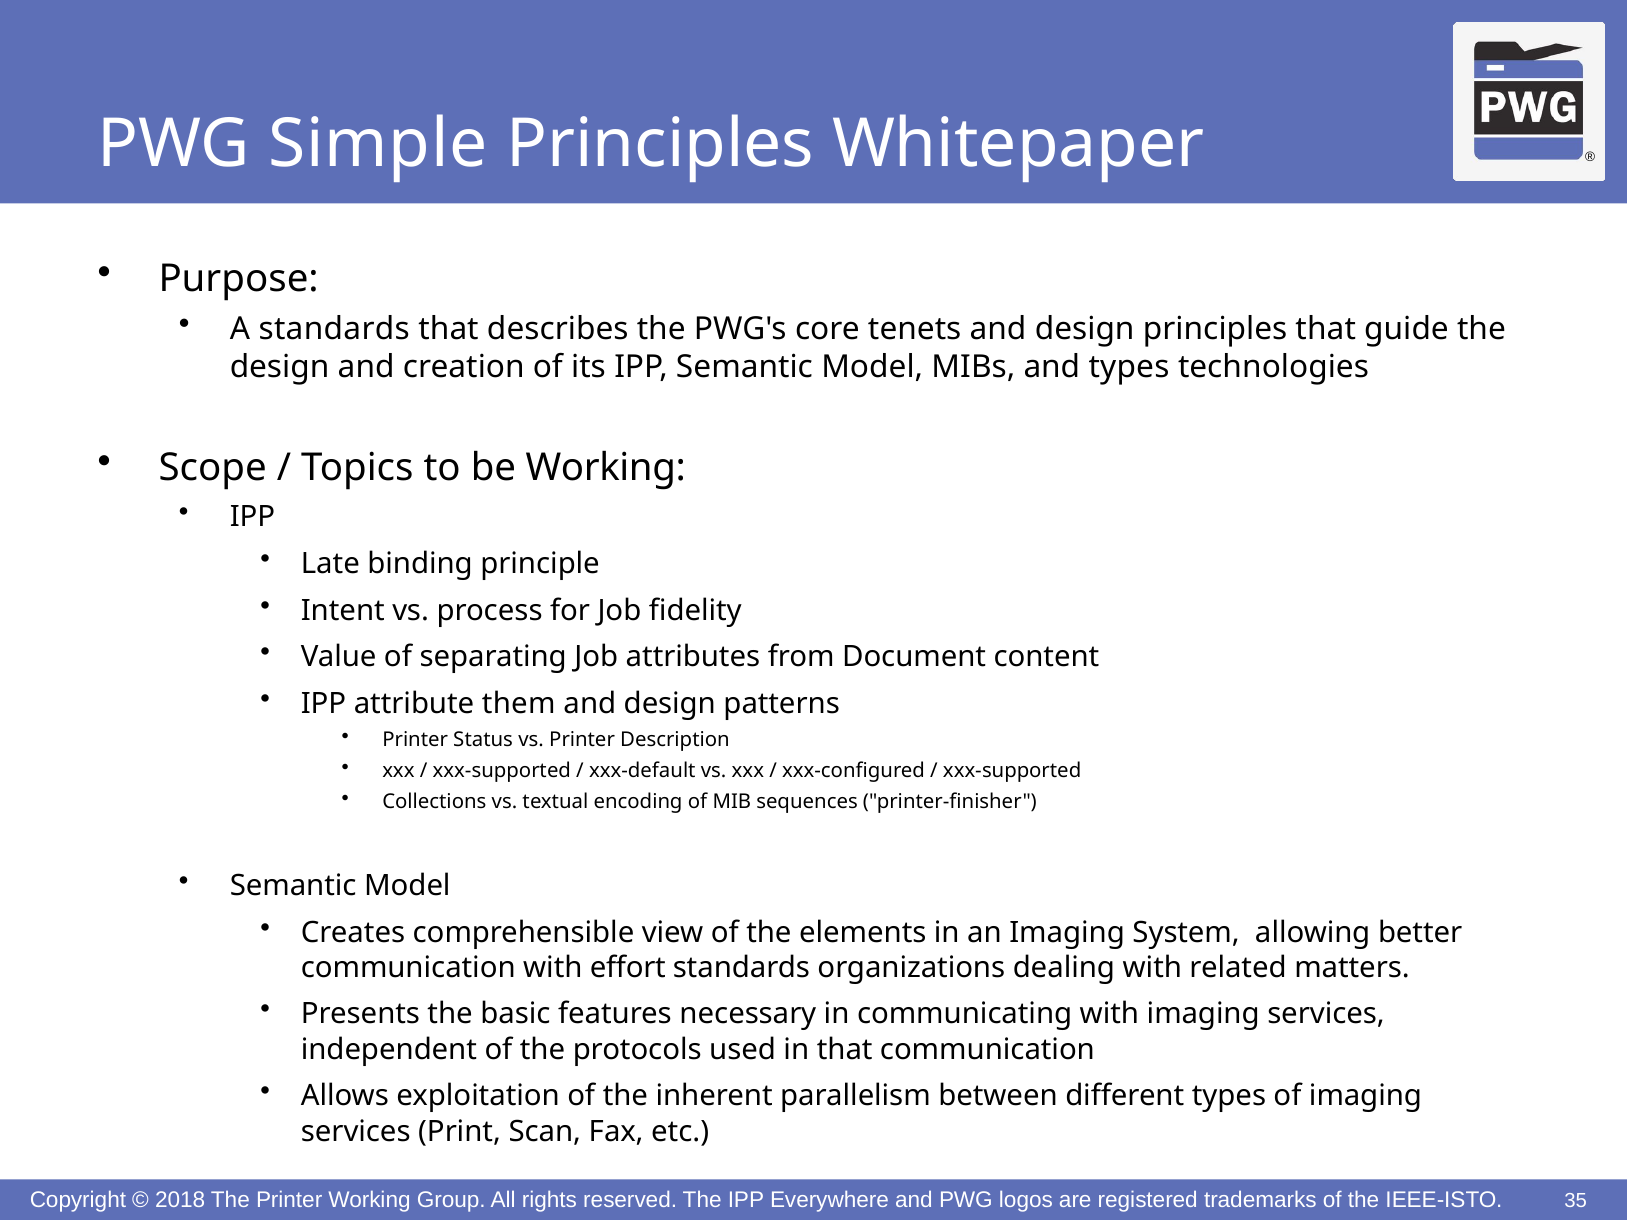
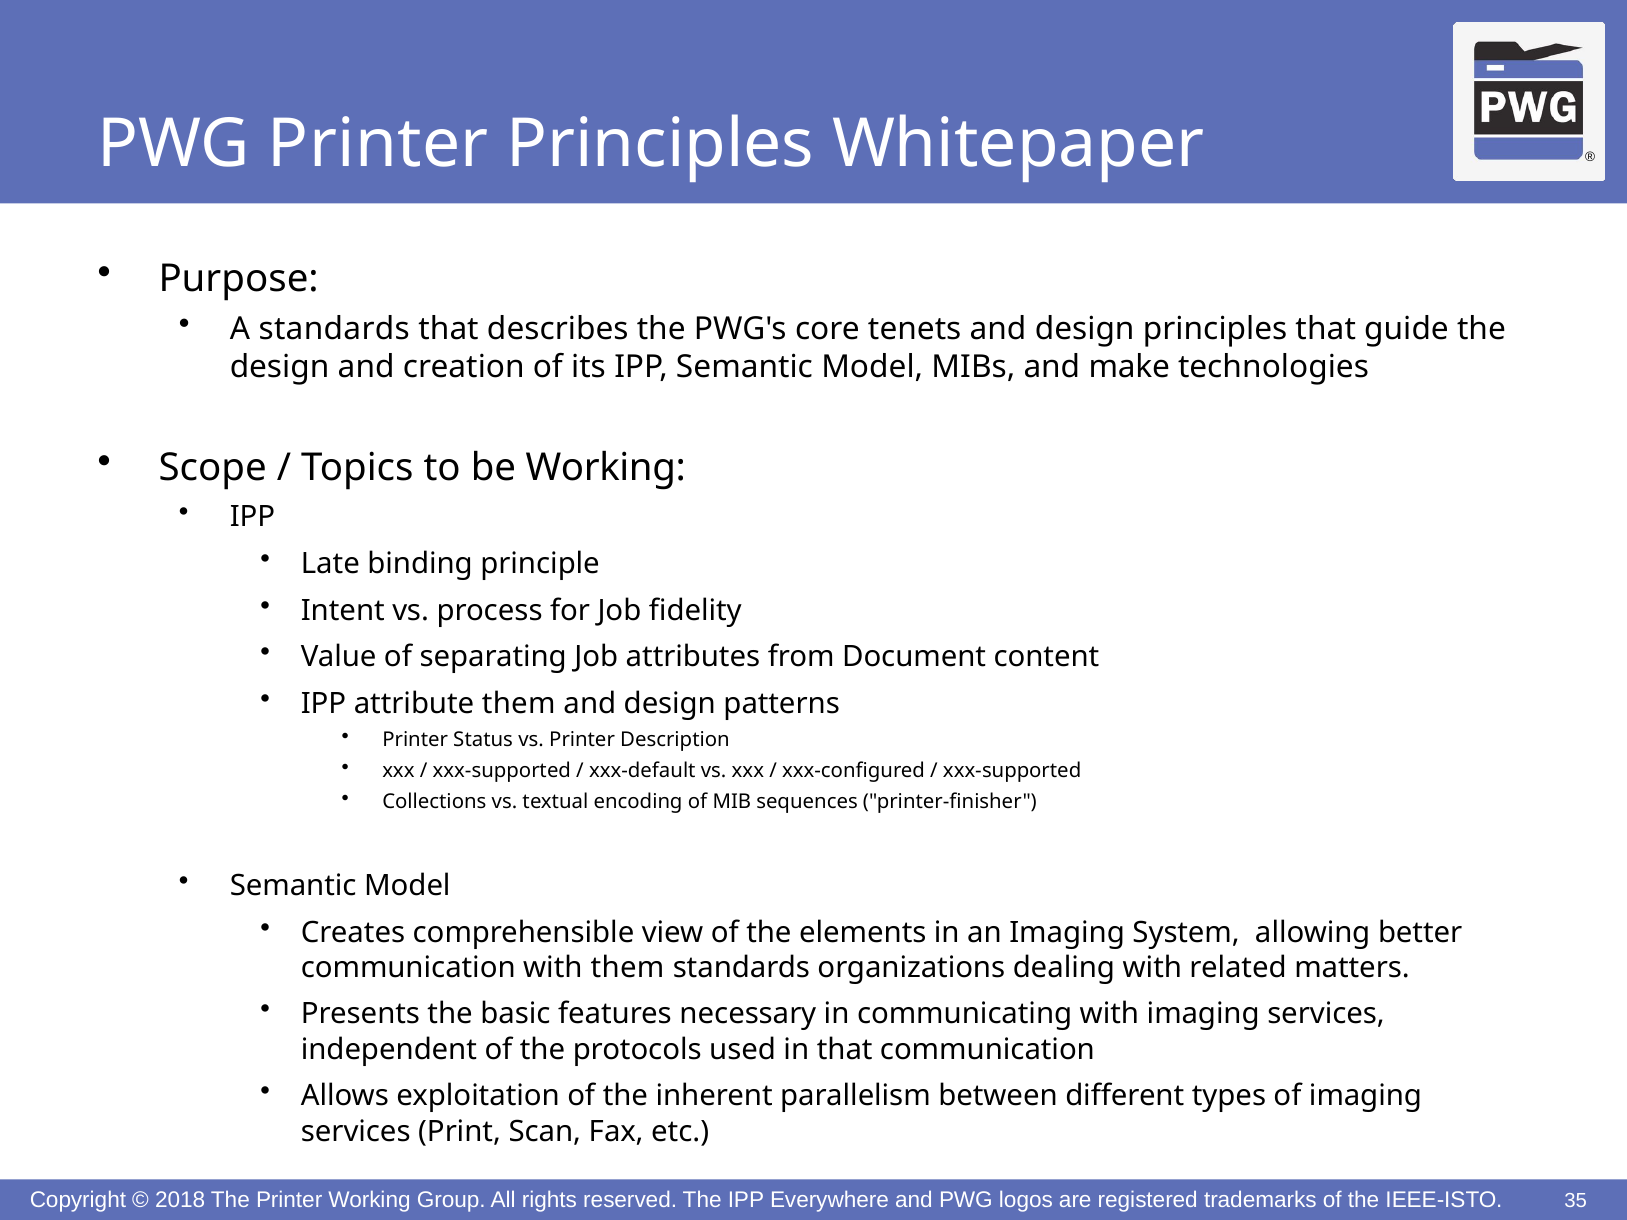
PWG Simple: Simple -> Printer (378, 144)
and types: types -> make (1129, 367)
with effort: effort -> them (628, 968)
